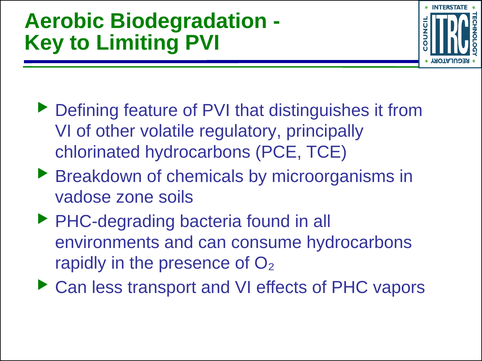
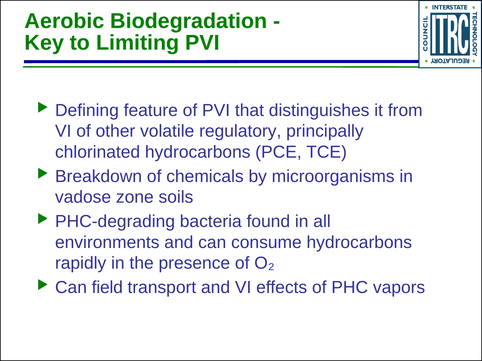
less: less -> field (107, 288)
